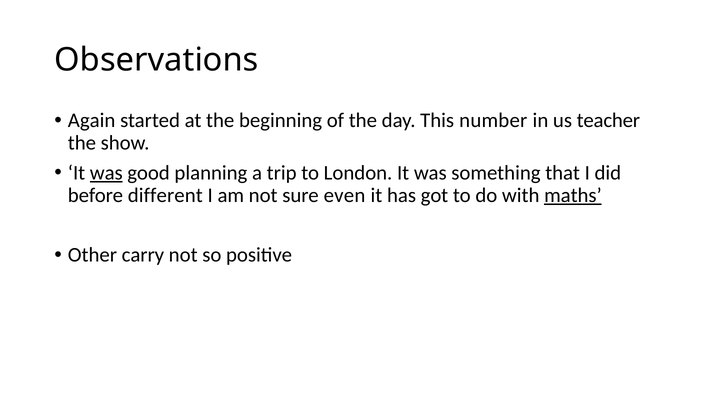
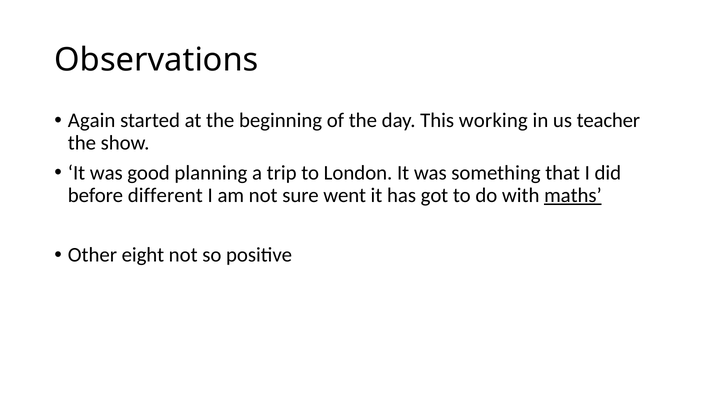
number: number -> working (493, 121)
was underline: present -> none (106, 173)
even: even -> went (345, 196)
carry: carry -> eight (143, 256)
